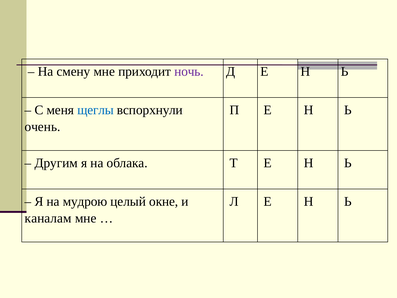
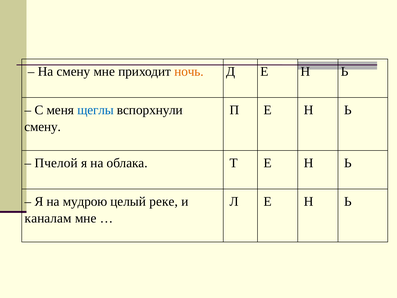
ночь colour: purple -> orange (189, 71)
очень: очень -> смену (43, 127)
Другим: Другим -> Пчелой (56, 163)
окне: окне -> реке (164, 201)
